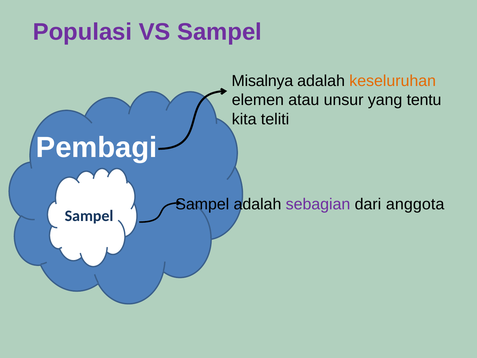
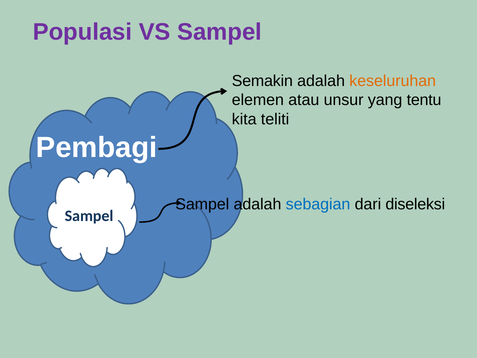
Misalnya: Misalnya -> Semakin (262, 81)
sebagian colour: purple -> blue (318, 204)
anggota: anggota -> diseleksi (415, 204)
